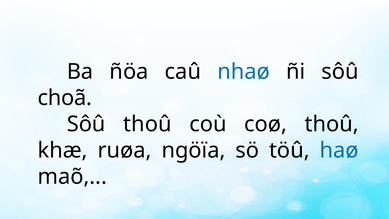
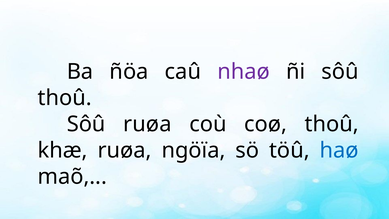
nhaø colour: blue -> purple (244, 72)
choã: choã -> thoû (65, 98)
Sôû thoû: thoû -> ruøa (147, 124)
